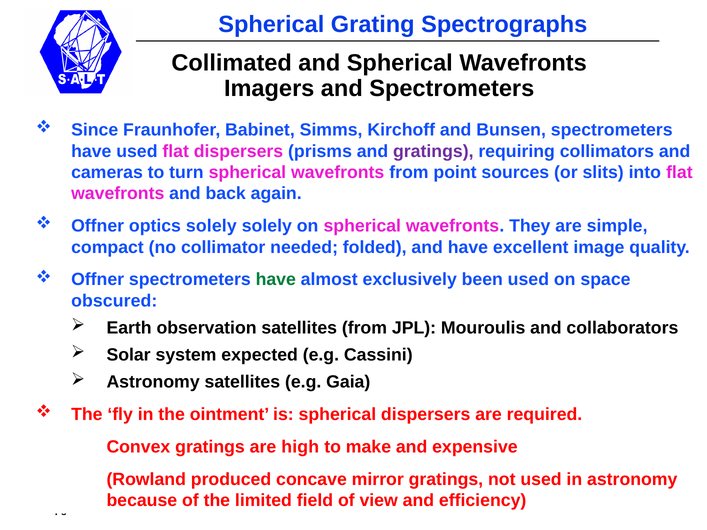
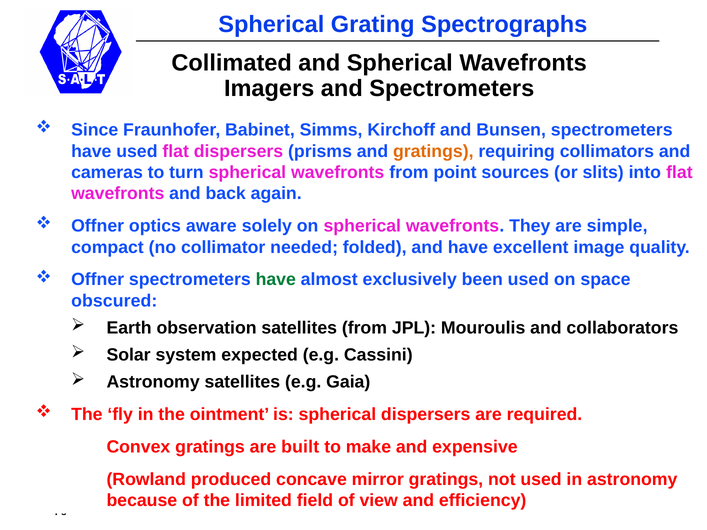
gratings colour: purple -> orange (433, 151)
optics solely: solely -> aware (211, 226)
high: high -> built (300, 447)
